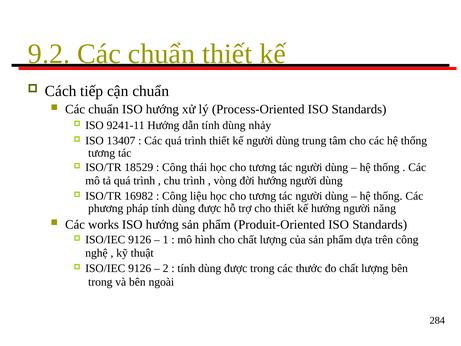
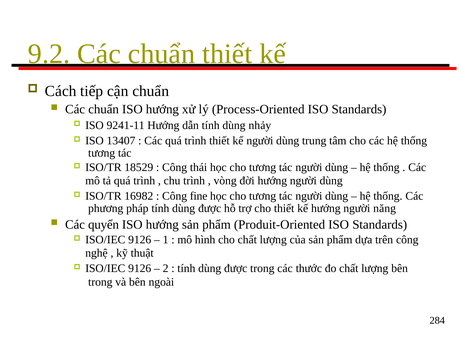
liệu: liệu -> fine (199, 196)
works: works -> quyển (104, 224)
